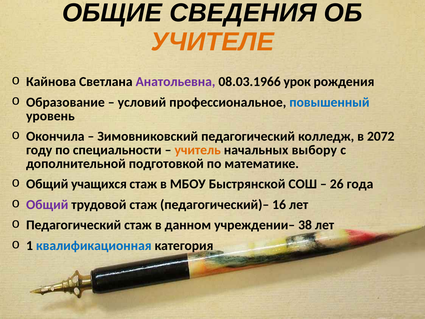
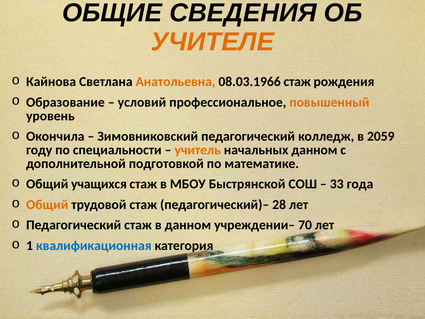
Анатольевна colour: purple -> orange (175, 82)
08.03.1966 урок: урок -> стаж (297, 82)
повышенный colour: blue -> orange (329, 102)
2072: 2072 -> 2059 (381, 136)
начальных выбору: выбору -> данном (314, 150)
26: 26 -> 33 (337, 184)
Общий colour: purple -> orange (47, 204)
16: 16 -> 28 (279, 204)
38: 38 -> 70 (305, 225)
